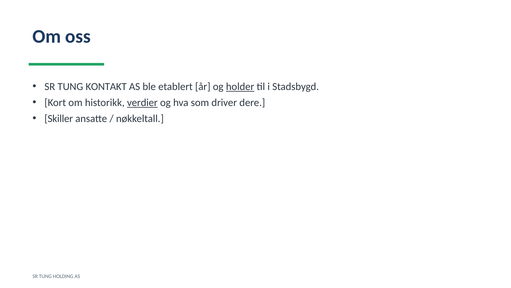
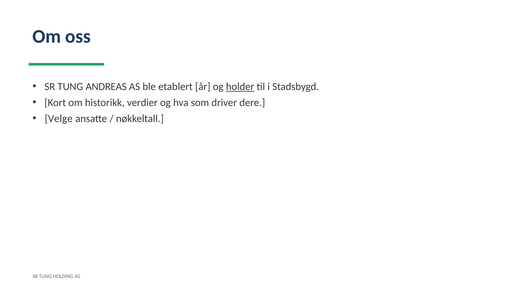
KONTAKT: KONTAKT -> ANDREAS (106, 87)
verdier underline: present -> none (142, 103)
Skiller: Skiller -> Velge (59, 119)
